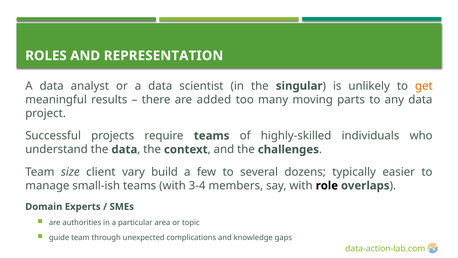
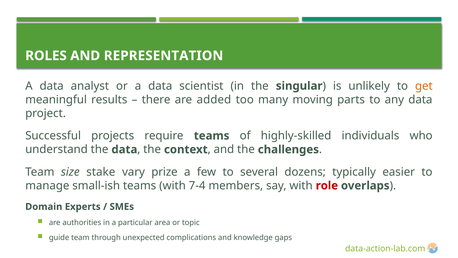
client: client -> stake (101, 172)
build: build -> prize (165, 172)
3-4: 3-4 -> 7-4 (197, 185)
role colour: black -> red (327, 185)
